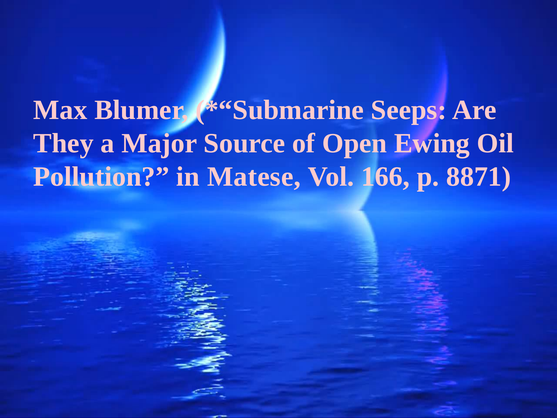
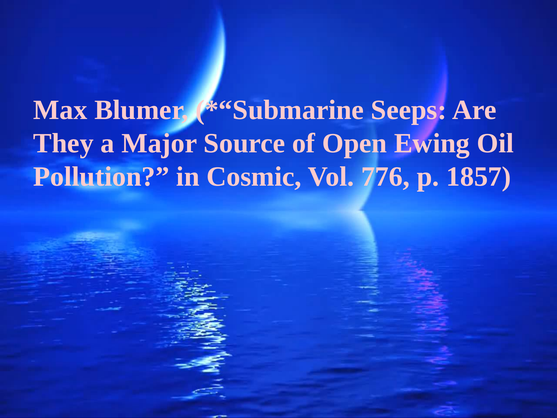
Matese: Matese -> Cosmic (254, 177)
166: 166 -> 776 (385, 177)
8871: 8871 -> 1857 (479, 177)
